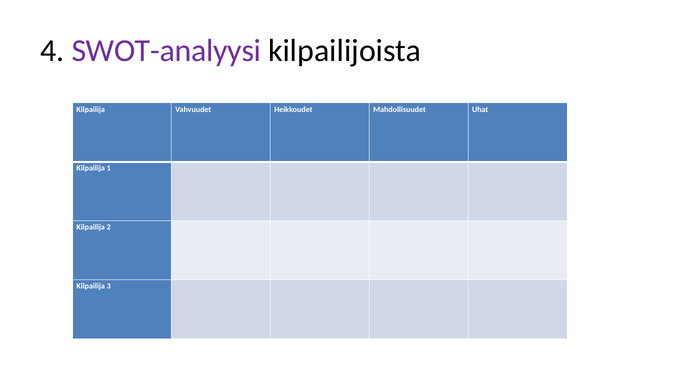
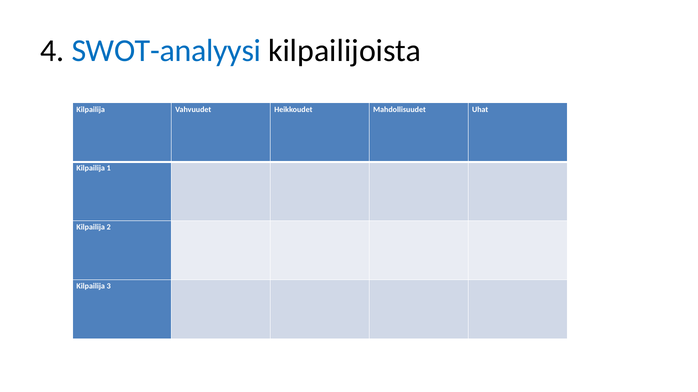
SWOT-analyysi colour: purple -> blue (166, 51)
